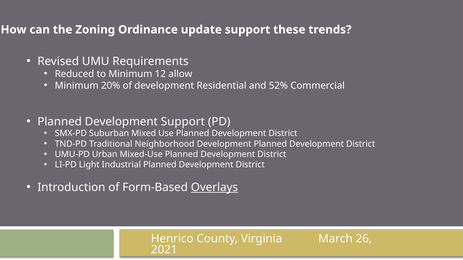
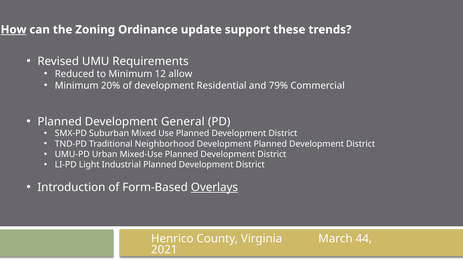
How underline: none -> present (14, 30)
52%: 52% -> 79% (278, 86)
Development Support: Support -> General (183, 122)
26: 26 -> 44 (364, 239)
